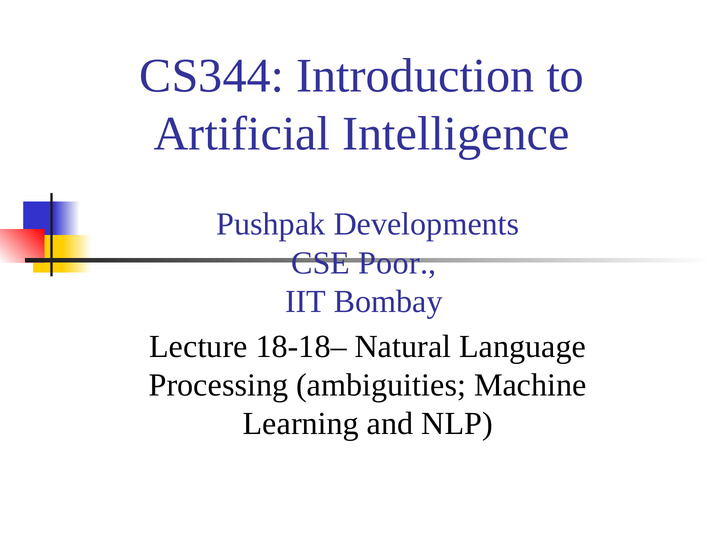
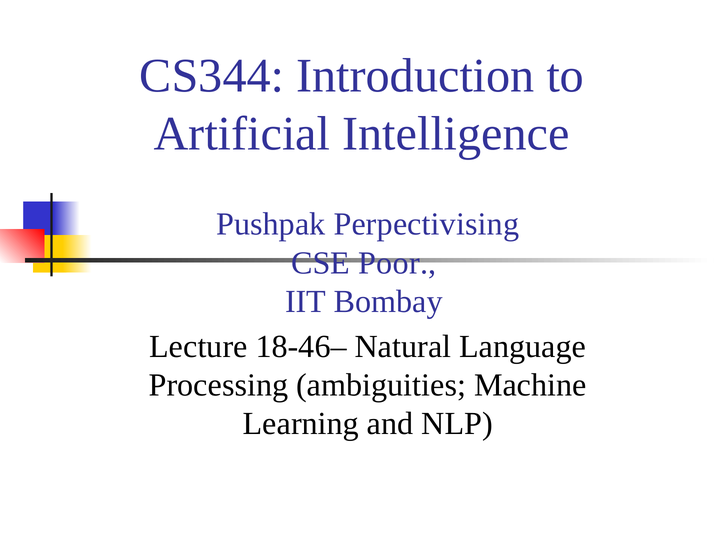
Developments: Developments -> Perpectivising (426, 224)
18-18–: 18-18– -> 18-46– (301, 347)
